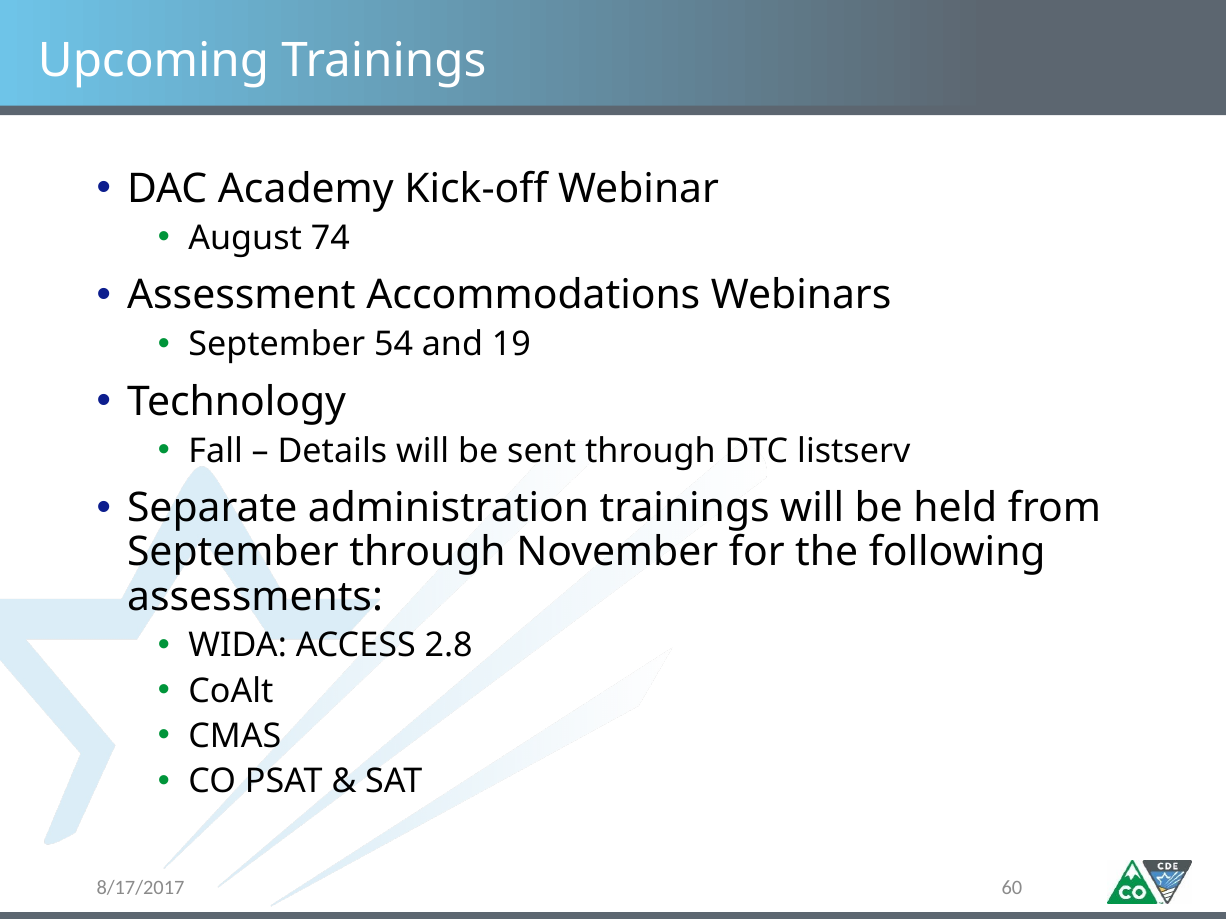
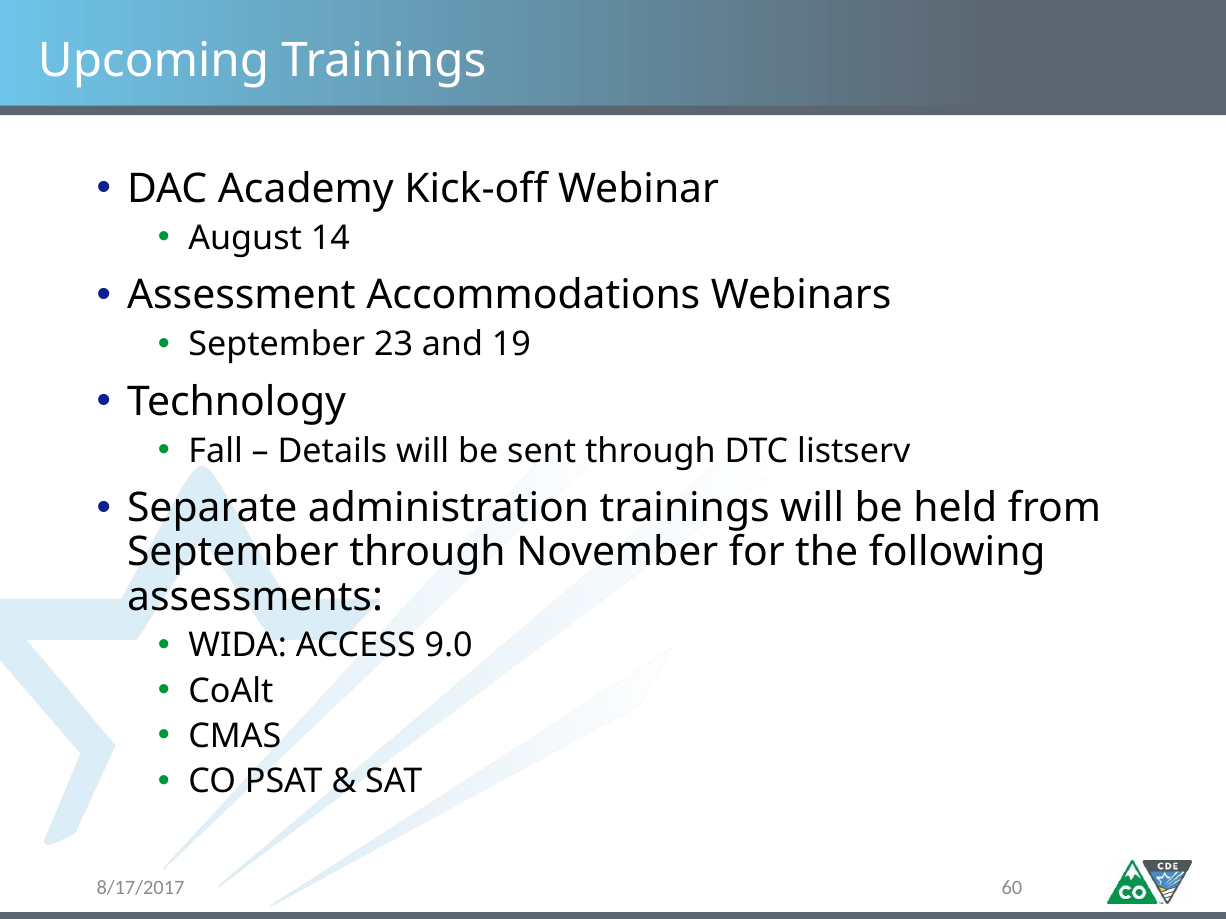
74: 74 -> 14 (330, 238)
54: 54 -> 23 (394, 345)
2.8: 2.8 -> 9.0 (449, 646)
